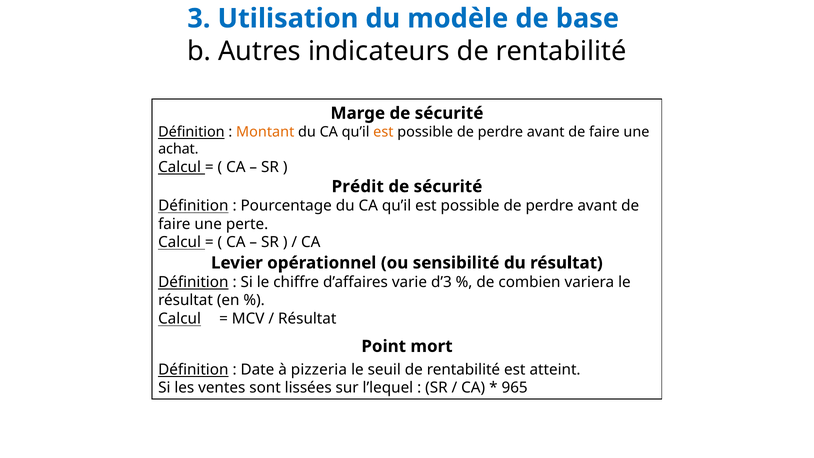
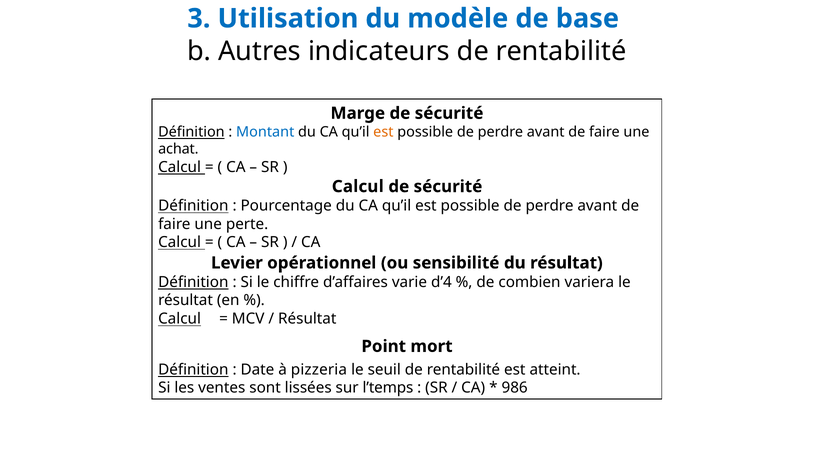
Montant colour: orange -> blue (265, 132)
Prédit: Prédit -> Calcul (358, 186)
d’3: d’3 -> d’4 (441, 282)
l’lequel: l’lequel -> l’temps (388, 388)
965: 965 -> 986 (515, 388)
